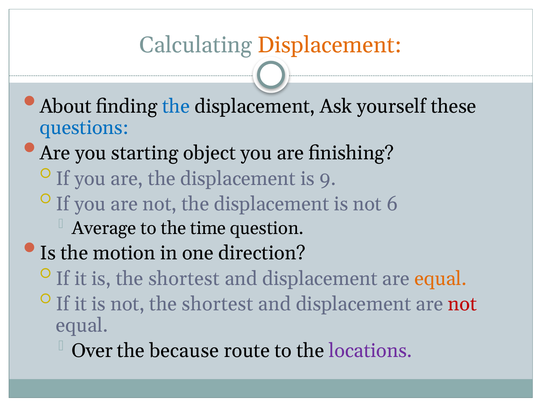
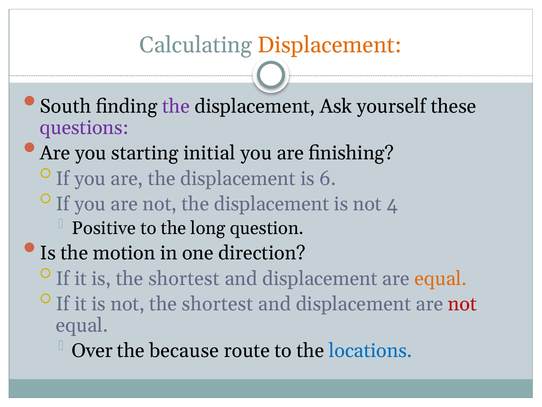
About: About -> South (65, 106)
the colour: blue -> purple (176, 106)
questions colour: blue -> purple (84, 127)
object: object -> initial (209, 153)
9: 9 -> 6 (328, 178)
6: 6 -> 4 (392, 204)
Average: Average -> Positive (104, 228)
time: time -> long (208, 228)
locations colour: purple -> blue (371, 350)
